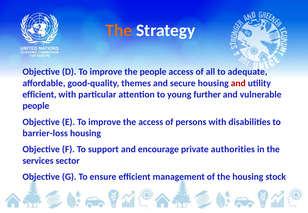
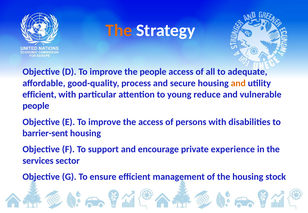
themes: themes -> process (136, 83)
and colour: red -> orange (238, 83)
further: further -> reduce (207, 95)
barrier-loss: barrier-loss -> barrier-sent (45, 133)
authorities: authorities -> experience (233, 149)
